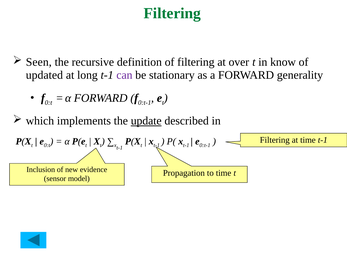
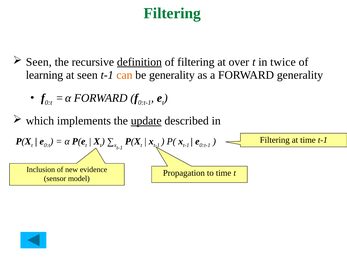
definition underline: none -> present (139, 62)
know: know -> twice (283, 62)
updated: updated -> learning (44, 75)
at long: long -> seen (87, 75)
can colour: purple -> orange (124, 75)
be stationary: stationary -> generality (172, 75)
